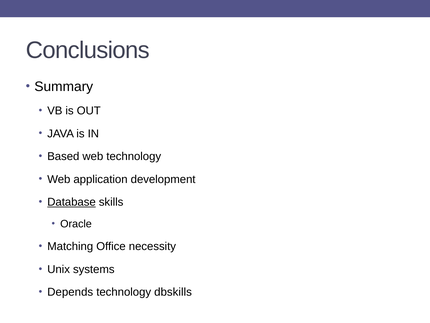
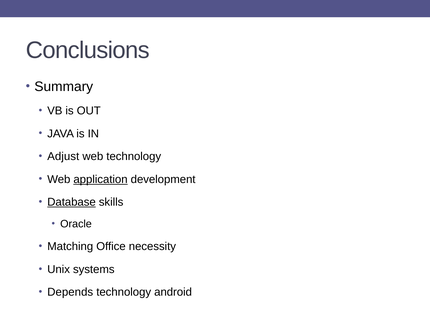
Based: Based -> Adjust (63, 156)
application underline: none -> present (101, 179)
dbskills: dbskills -> android (173, 292)
